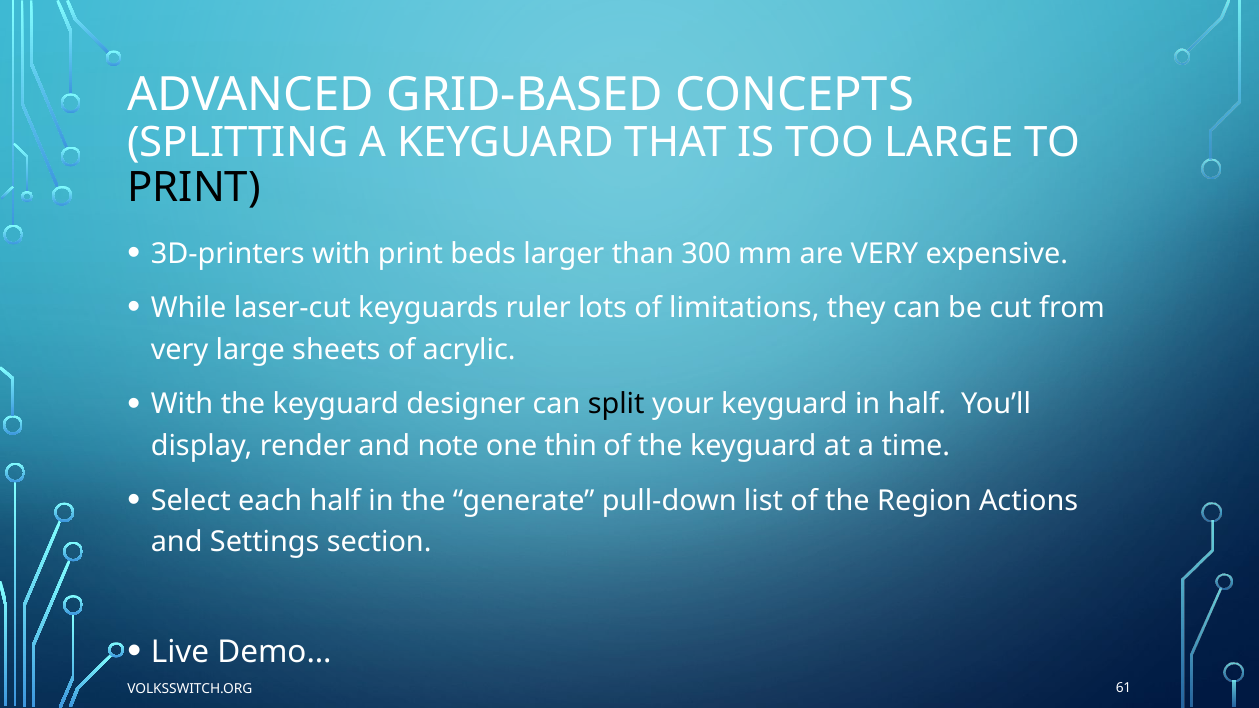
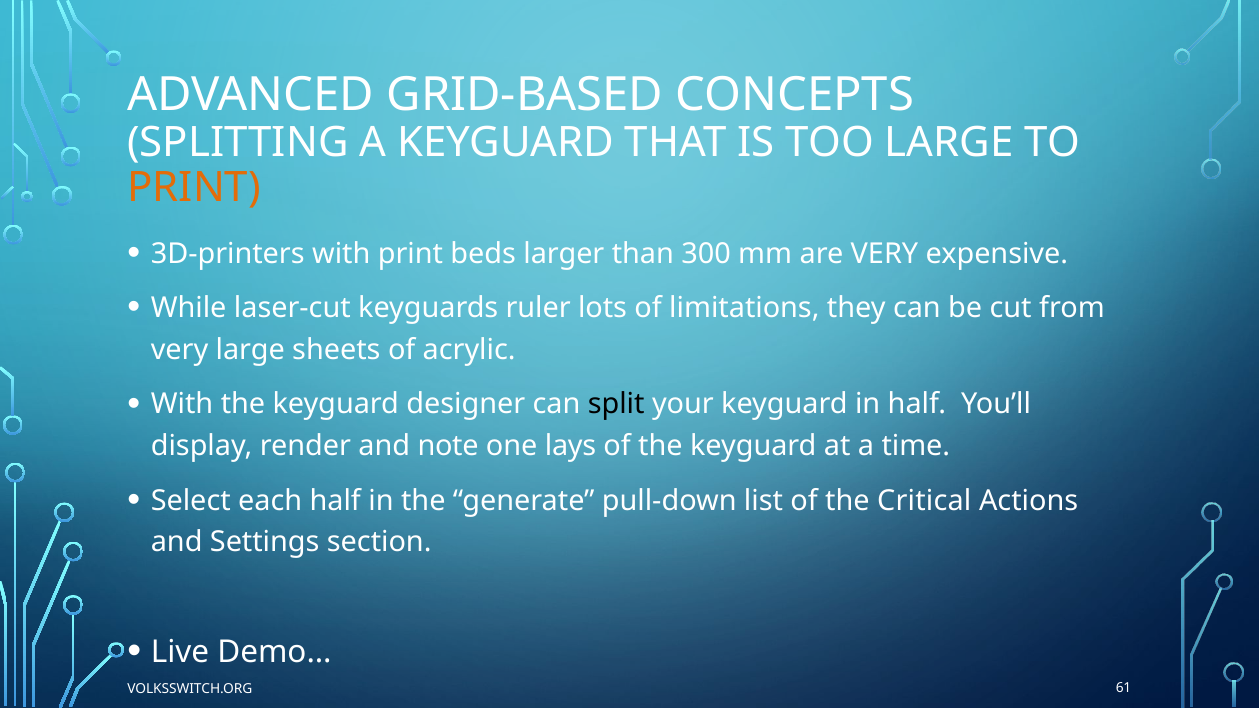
PRINT colour: black -> orange (194, 188)
thin: thin -> lays (571, 446)
Region: Region -> Critical (924, 501)
